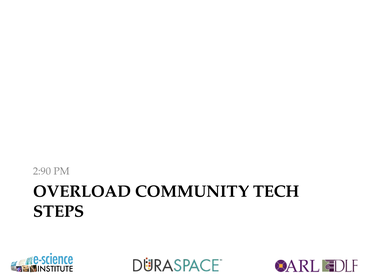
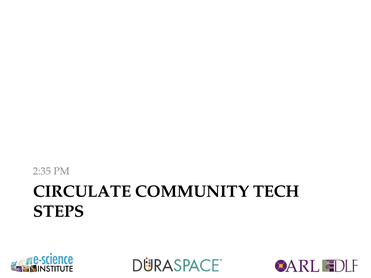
2:90: 2:90 -> 2:35 (42, 171)
OVERLOAD: OVERLOAD -> CIRCULATE (82, 192)
